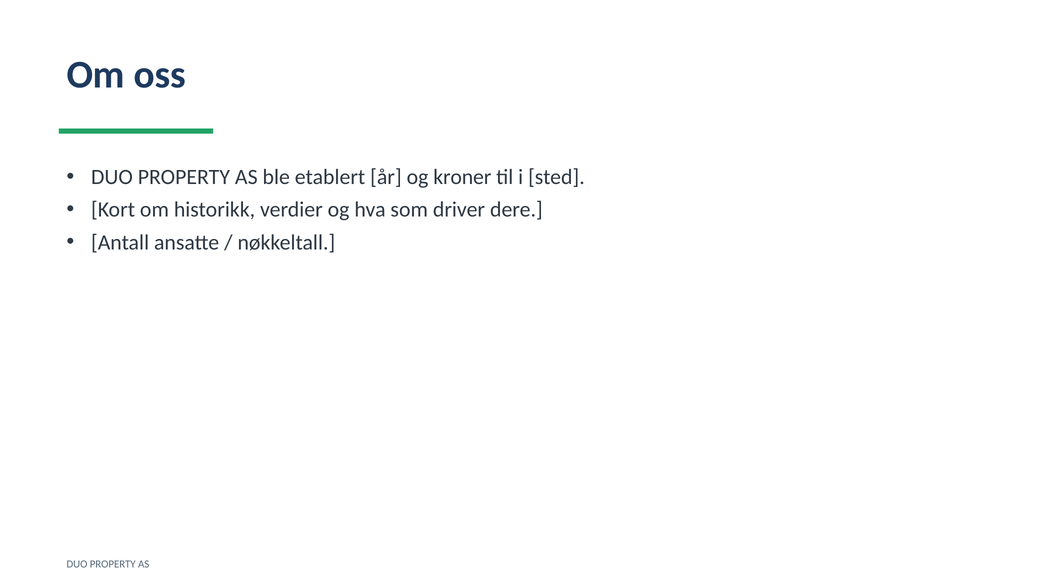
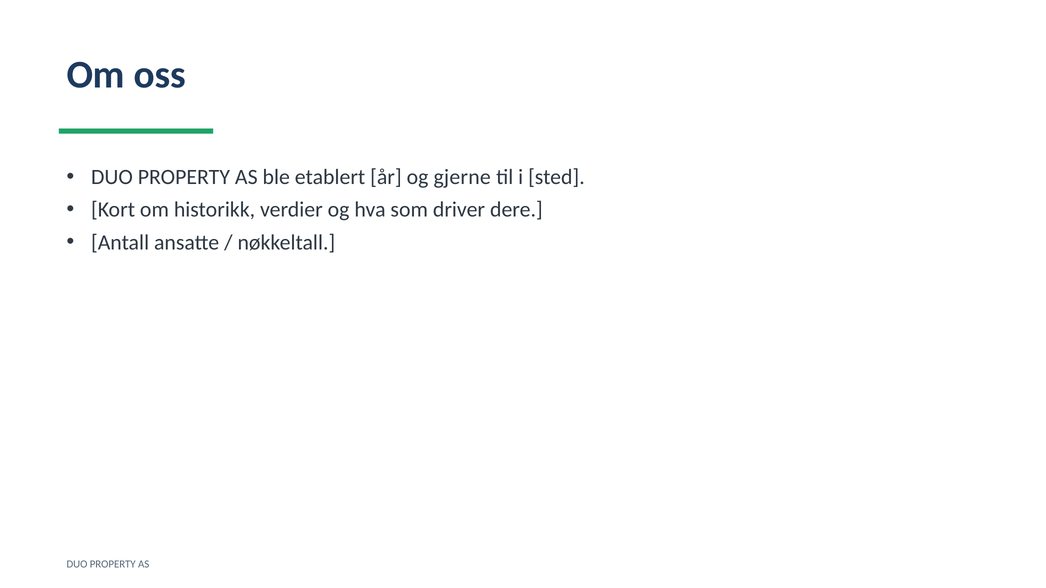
kroner: kroner -> gjerne (462, 177)
